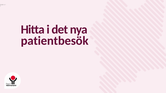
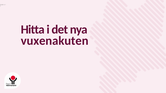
patientbesök: patientbesök -> vuxenakuten (55, 41)
